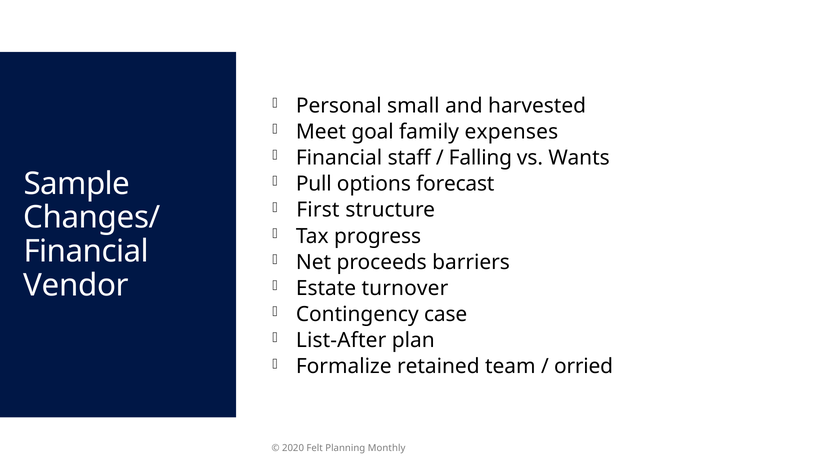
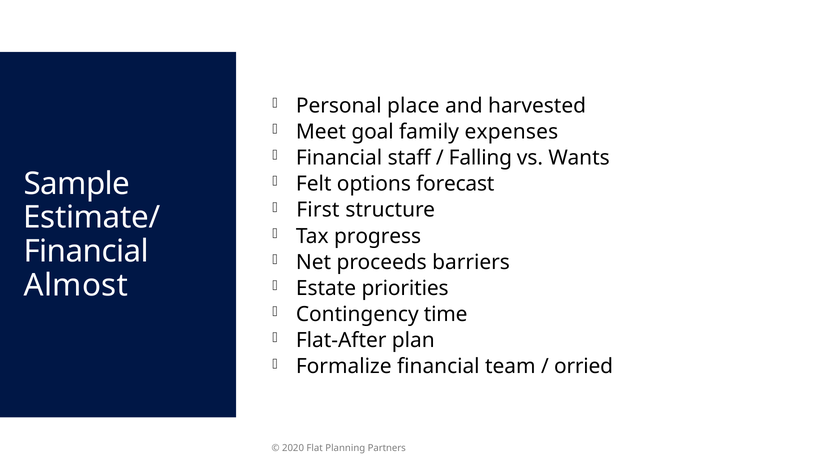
small: small -> place (413, 106)
Pull: Pull -> Felt (314, 184)
Changes/: Changes/ -> Estimate/ (92, 218)
Vendor: Vendor -> Almost (76, 285)
turnover: turnover -> priorities (405, 288)
case: case -> time (446, 315)
List-After: List-After -> Flat-After (341, 341)
Formalize retained: retained -> financial (438, 367)
Felt: Felt -> Flat (315, 448)
Monthly: Monthly -> Partners (387, 448)
